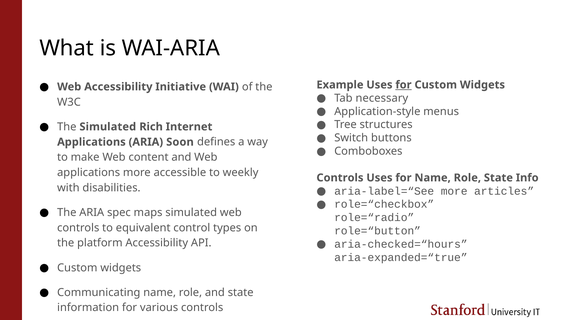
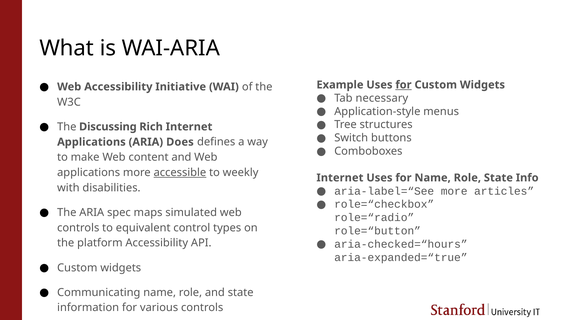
The Simulated: Simulated -> Discussing (108, 127)
Soon: Soon -> Does (180, 142)
accessible underline: none -> present (180, 173)
Controls: Controls -> Internet (340, 178)
